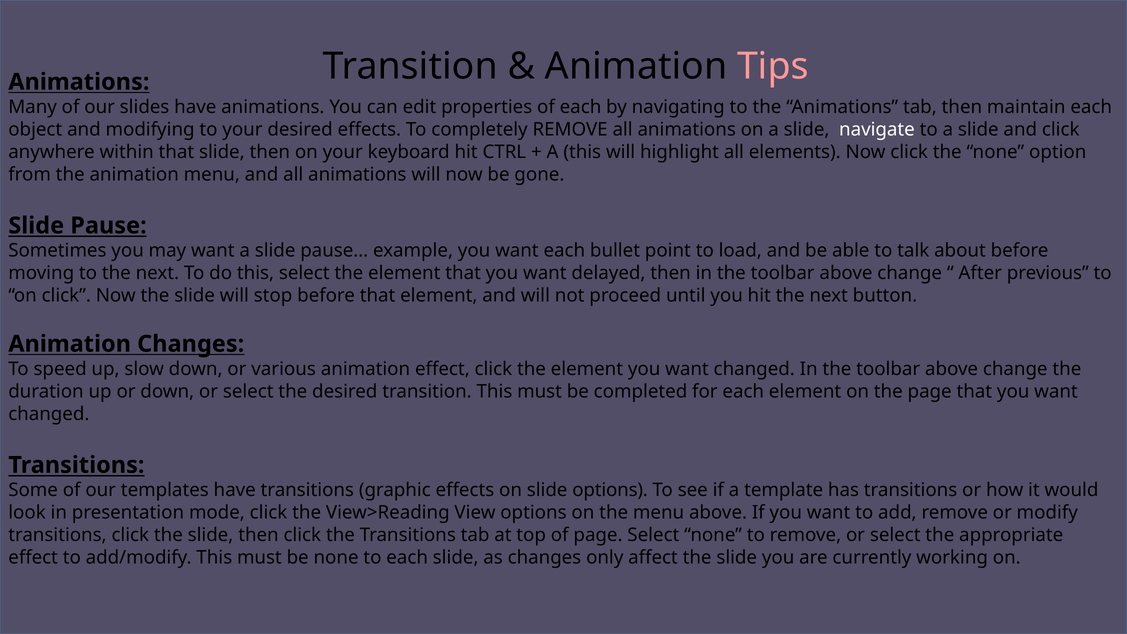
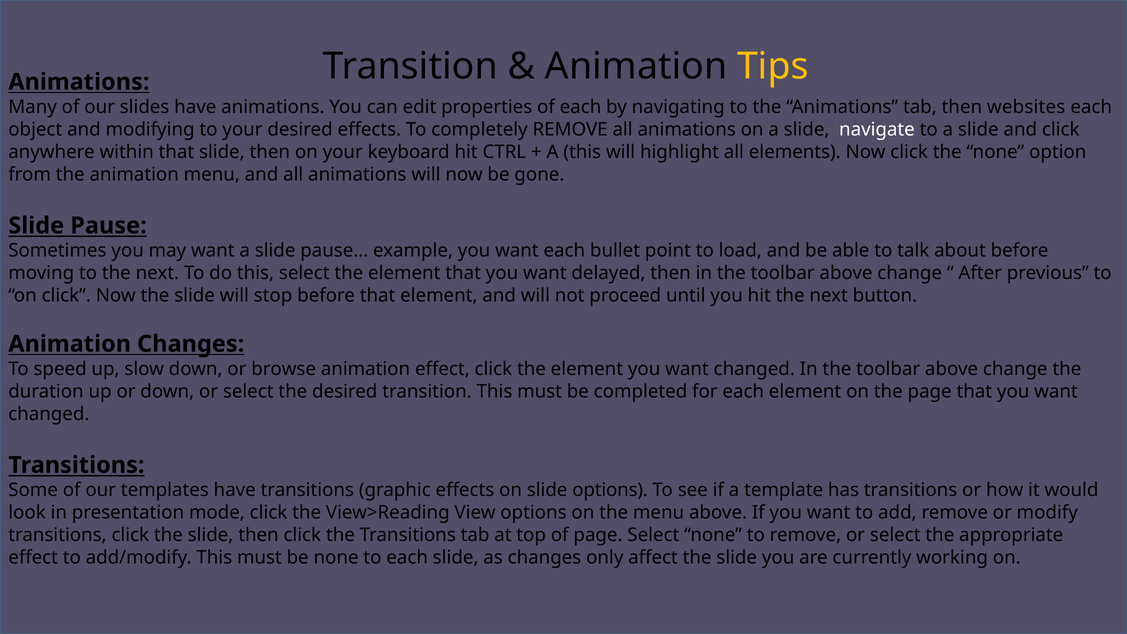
Tips colour: pink -> yellow (773, 66)
maintain: maintain -> websites (1026, 107)
various: various -> browse (284, 369)
